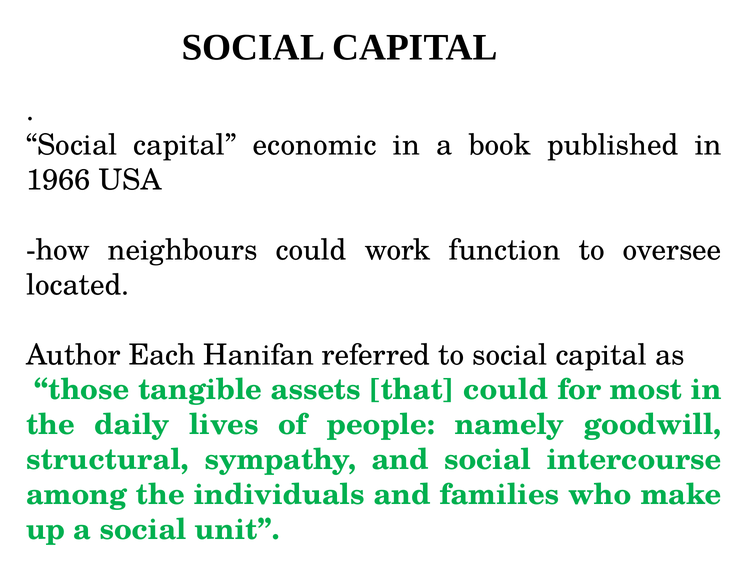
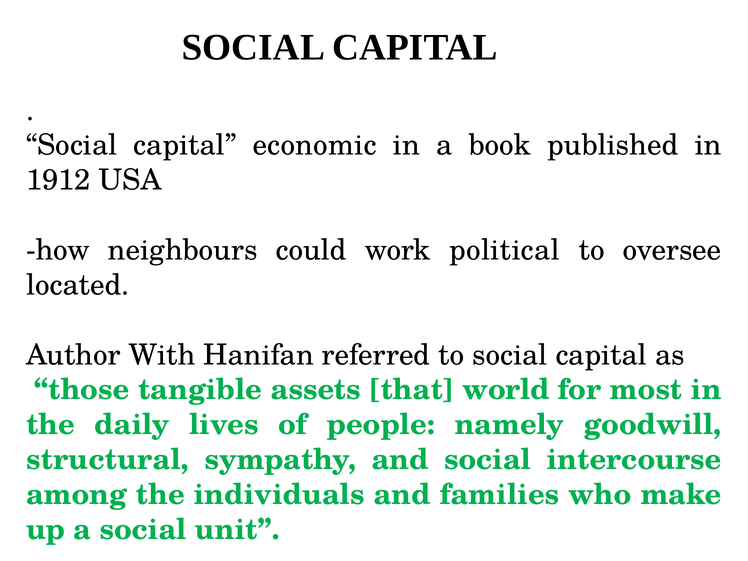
1966: 1966 -> 1912 (58, 180)
function: function -> political (505, 250)
Each: Each -> With (162, 355)
that could: could -> world (506, 390)
